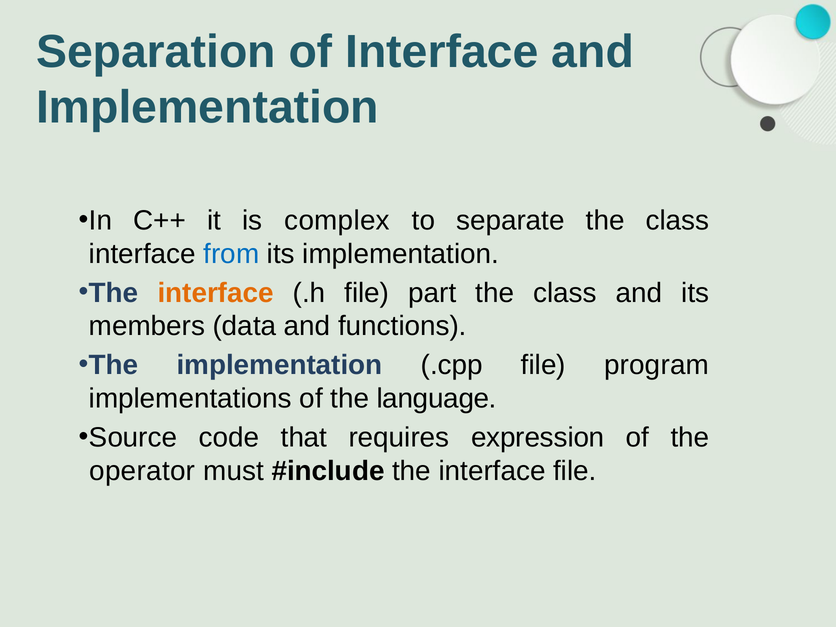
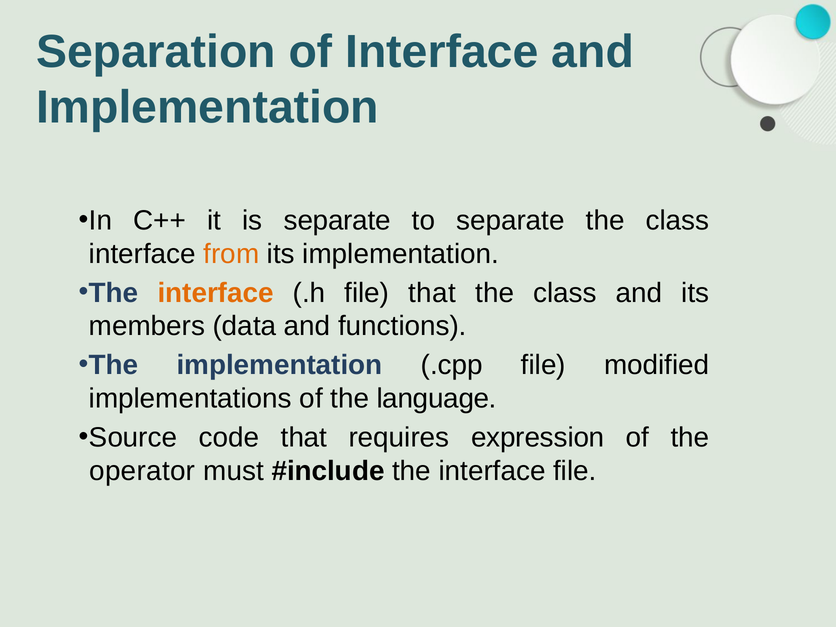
is complex: complex -> separate (337, 220)
from colour: blue -> orange (231, 254)
file part: part -> that (432, 293)
program: program -> modified (657, 365)
